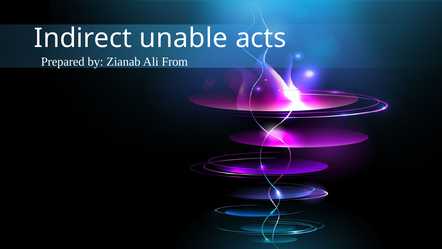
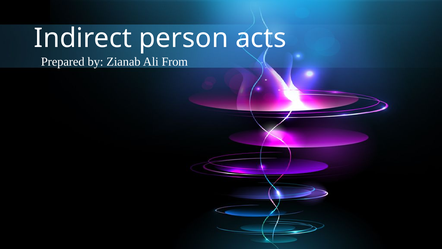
unable: unable -> person (184, 38)
